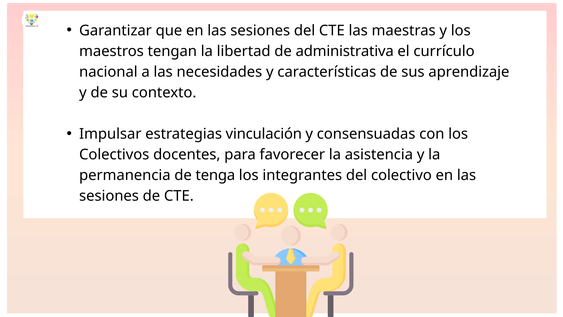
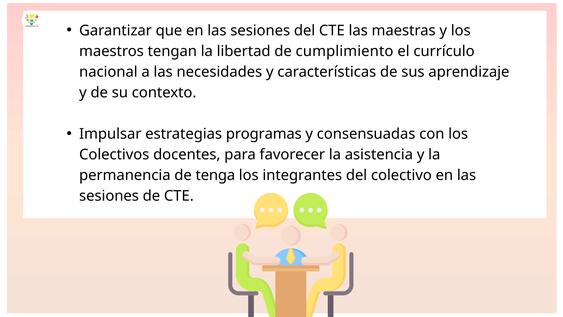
administrativa: administrativa -> cumplimiento (345, 51)
vinculación: vinculación -> programas (264, 134)
